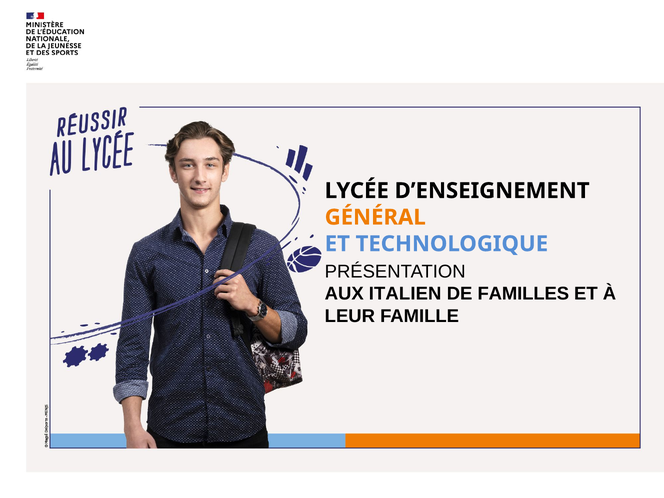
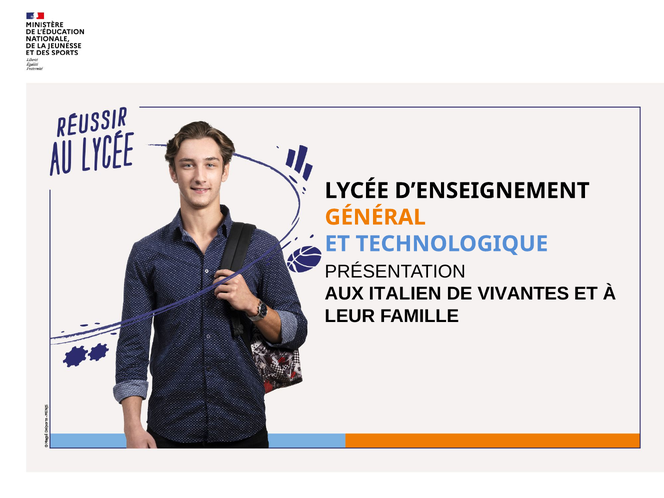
FAMILLES: FAMILLES -> VIVANTES (523, 294)
